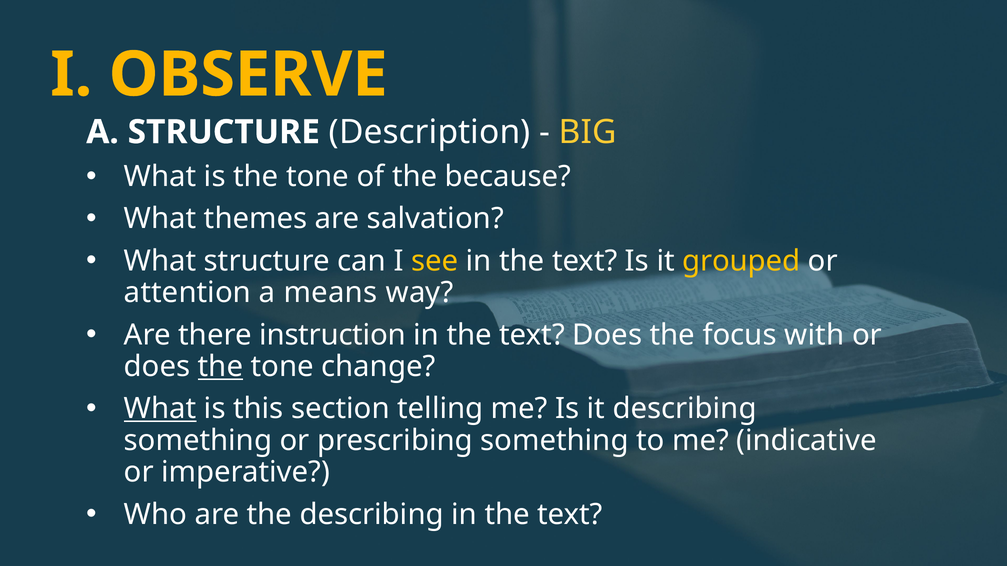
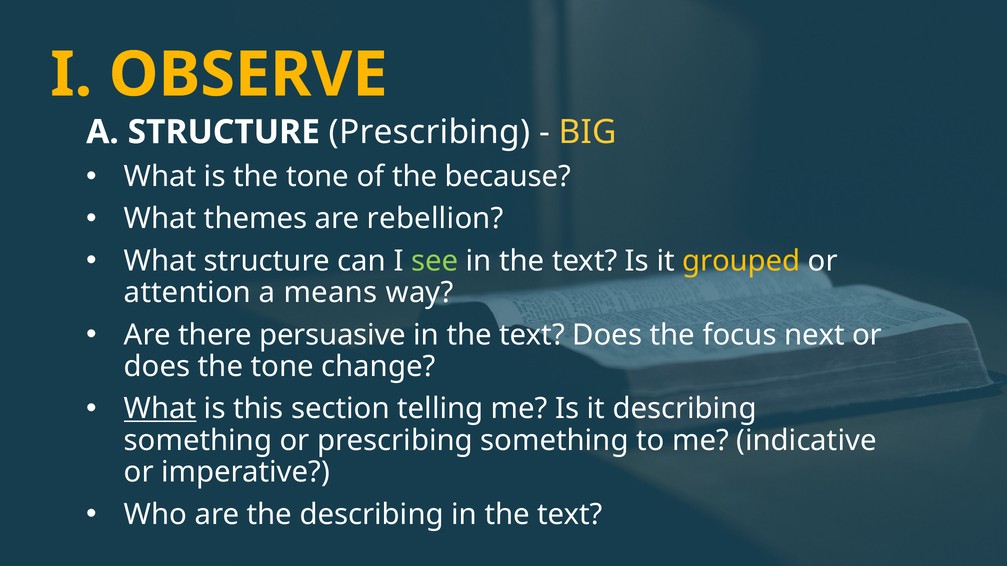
STRUCTURE Description: Description -> Prescribing (430, 132)
salvation: salvation -> rebellion (435, 219)
see colour: yellow -> light green (435, 261)
instruction: instruction -> persuasive (333, 335)
with: with -> next (814, 335)
the underline: present -> none (220, 367)
